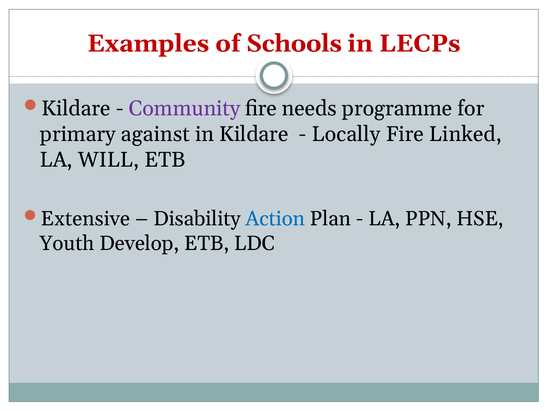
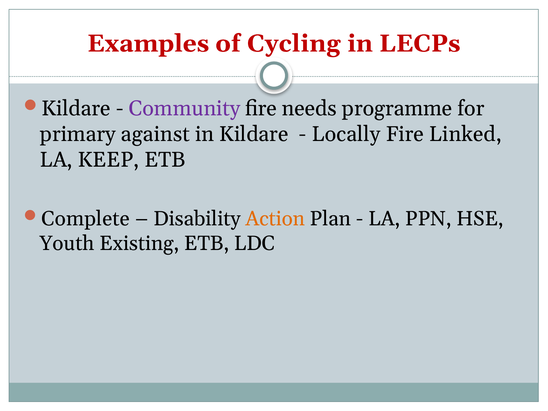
Schools: Schools -> Cycling (294, 44)
WILL: WILL -> KEEP (109, 160)
Extensive: Extensive -> Complete (86, 219)
Action colour: blue -> orange (275, 219)
Develop: Develop -> Existing (139, 243)
